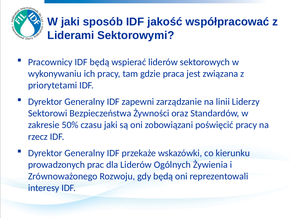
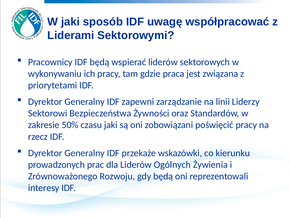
jakość: jakość -> uwagę (165, 22)
